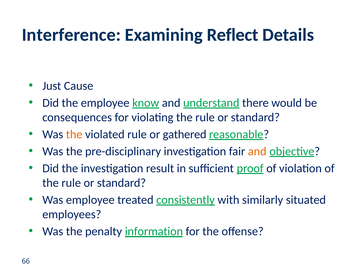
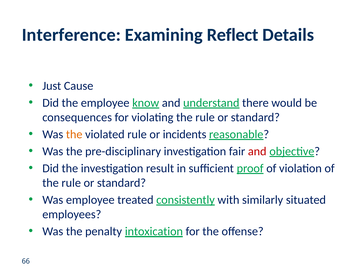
gathered: gathered -> incidents (185, 134)
and colour: orange -> red (257, 151)
information: information -> intoxication (154, 231)
